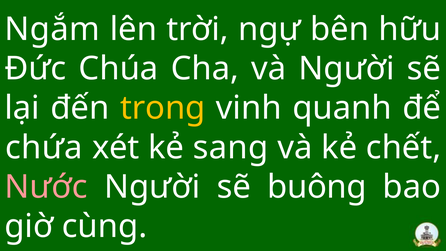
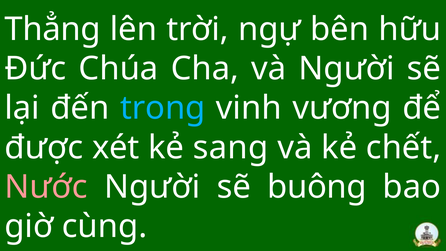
Ngắm: Ngắm -> Thẳng (53, 29)
trong colour: yellow -> light blue (163, 108)
quanh: quanh -> vương (342, 108)
chứa: chứa -> được (44, 147)
